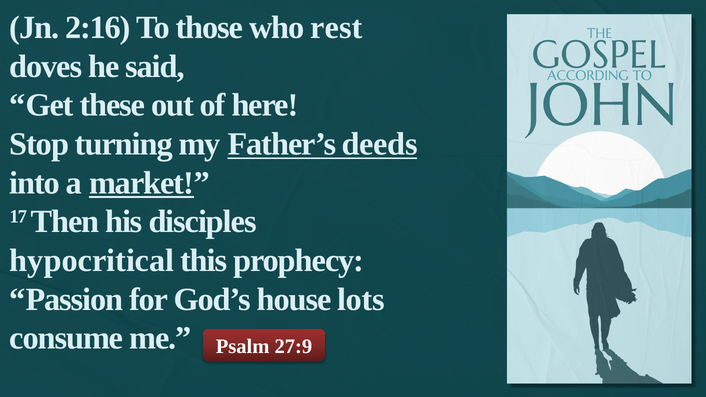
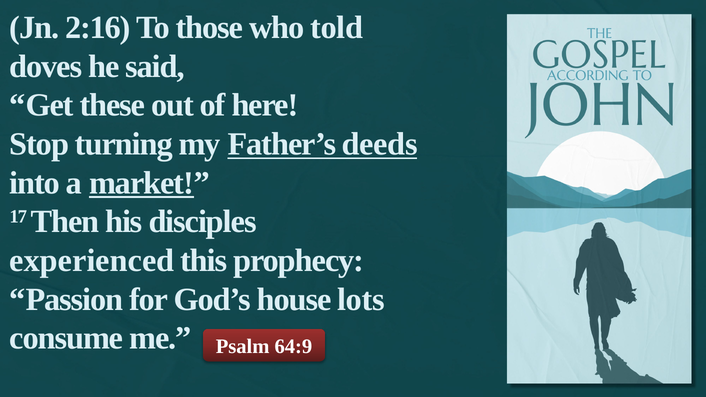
rest: rest -> told (337, 28)
hypocritical: hypocritical -> experienced (92, 261)
27:9: 27:9 -> 64:9 (293, 347)
